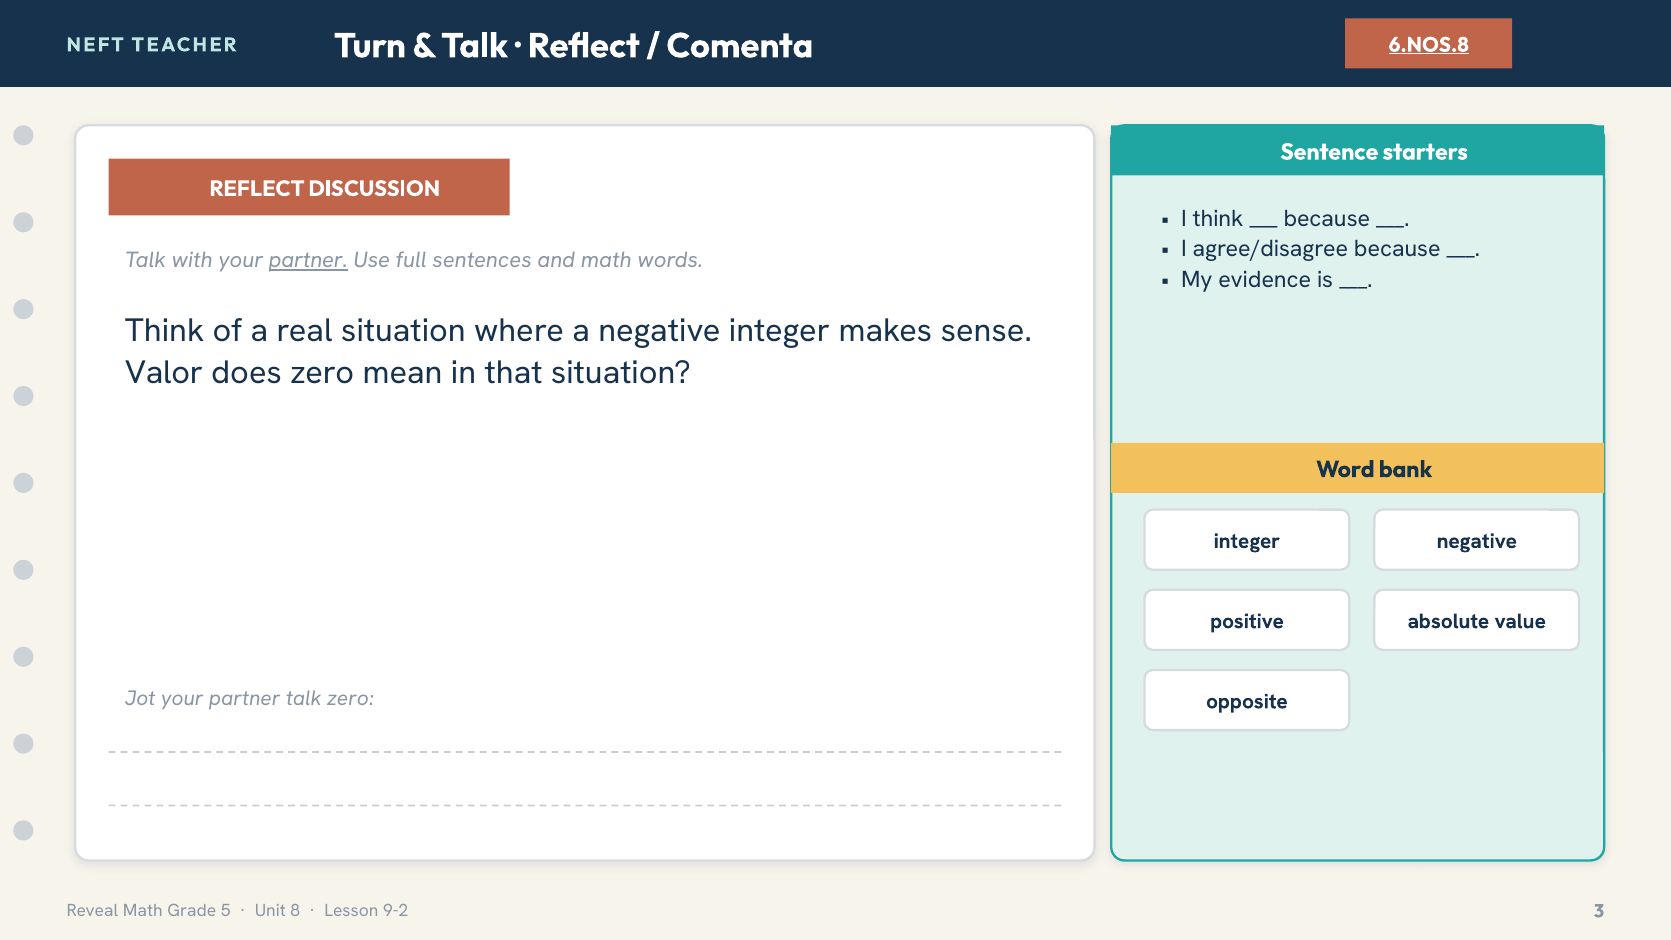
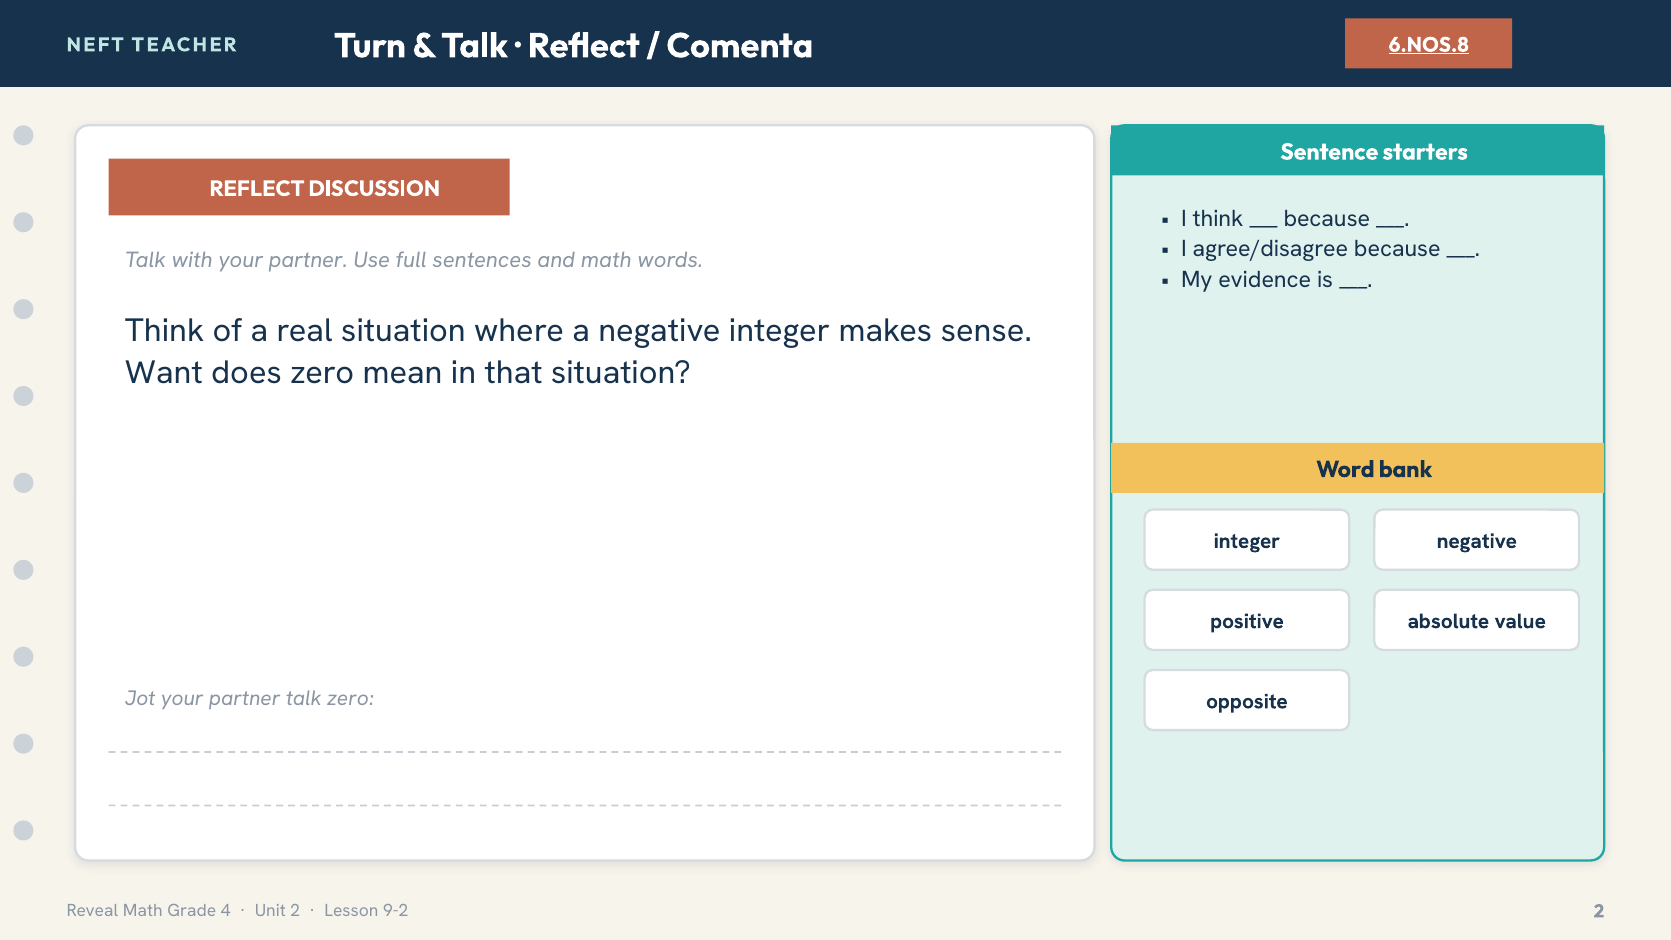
partner underline: present -> none (308, 260)
Valor: Valor -> Want (164, 373)
5: 5 -> 4 (226, 911)
Unit 8: 8 -> 2 (295, 911)
9-2 3: 3 -> 2 (1599, 911)
